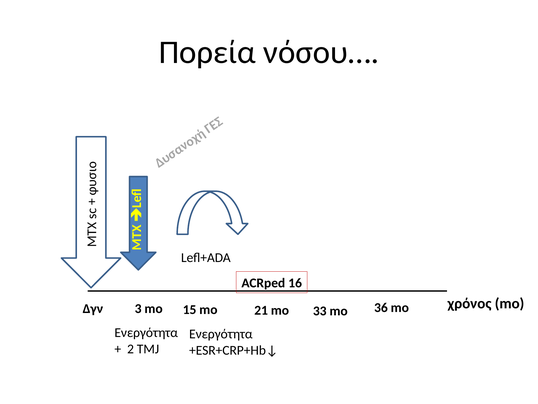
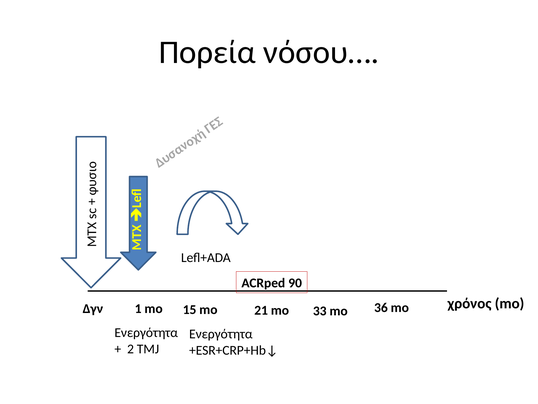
16: 16 -> 90 (295, 283)
3: 3 -> 1 (138, 308)
